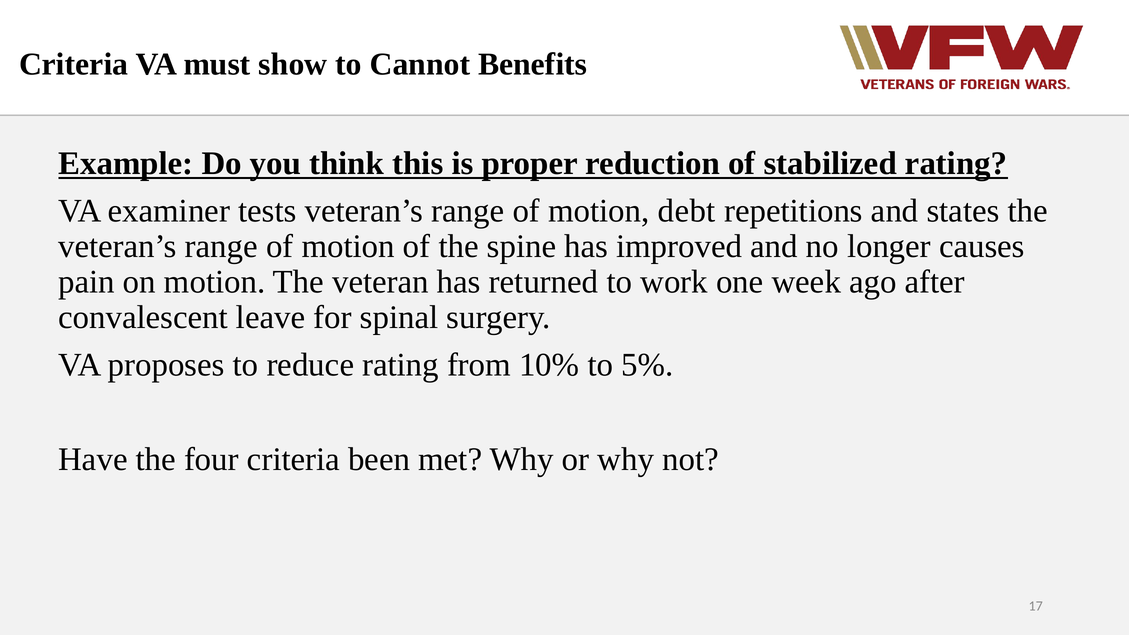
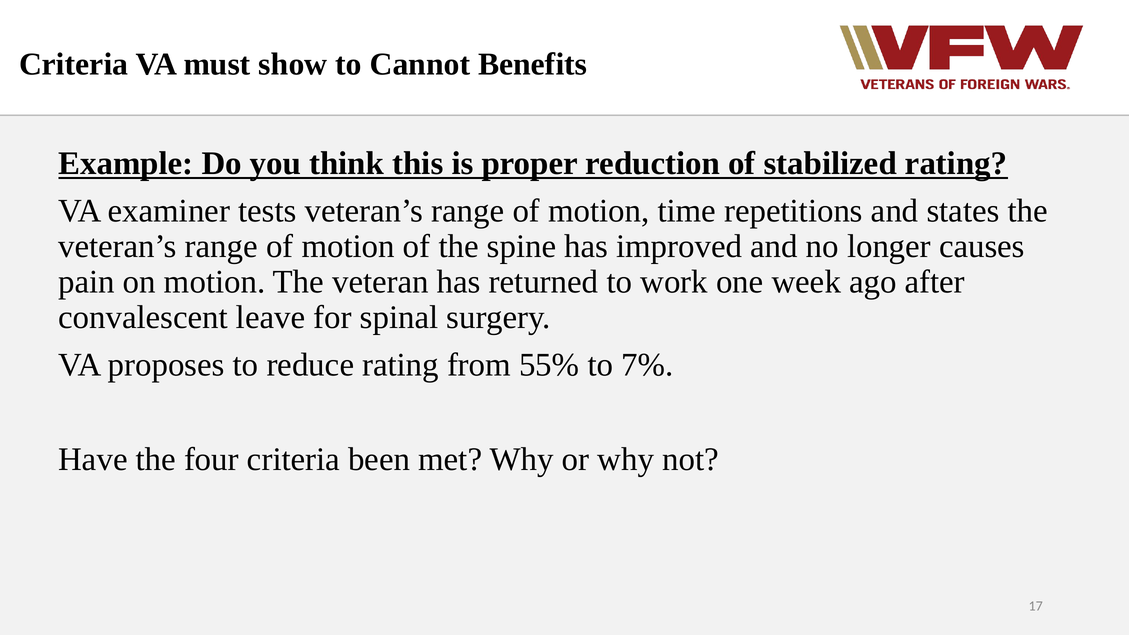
debt: debt -> time (687, 211)
10%: 10% -> 55% (549, 365)
5%: 5% -> 7% (647, 365)
